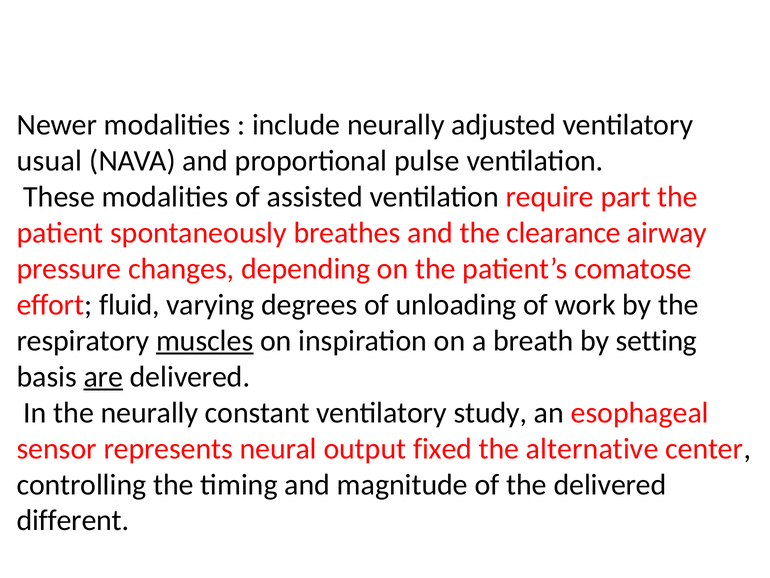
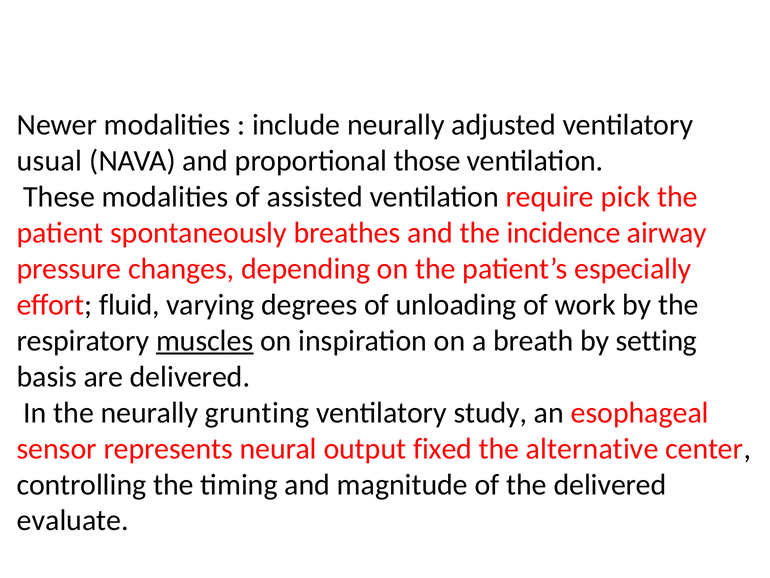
pulse: pulse -> those (427, 161)
part: part -> pick (625, 197)
clearance: clearance -> incidence (564, 233)
comatose: comatose -> especially (633, 268)
are underline: present -> none (103, 376)
constant: constant -> grunting (257, 412)
different: different -> evaluate (73, 520)
